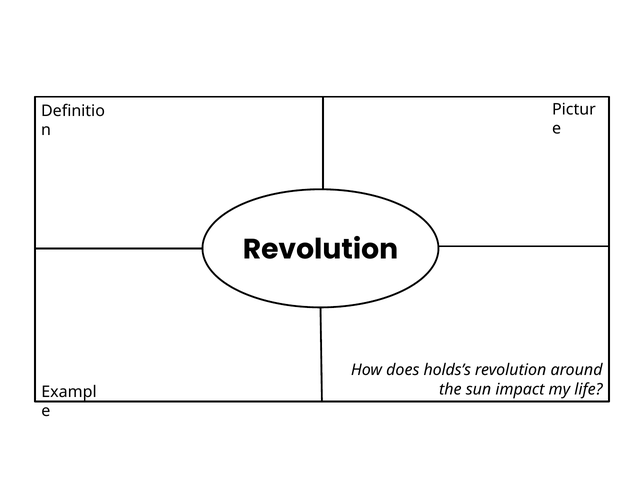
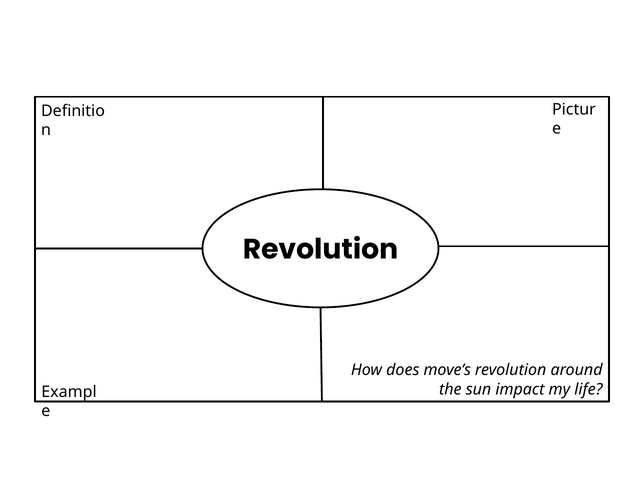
holds’s: holds’s -> move’s (447, 371)
